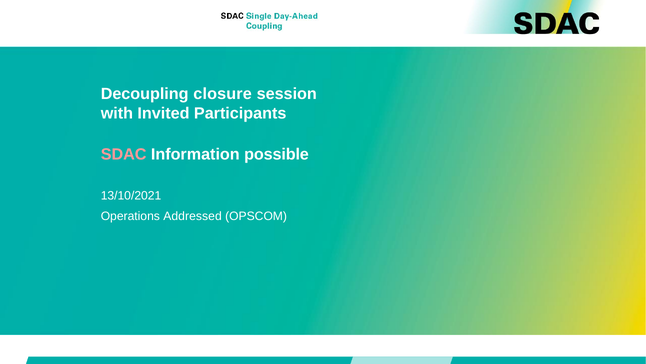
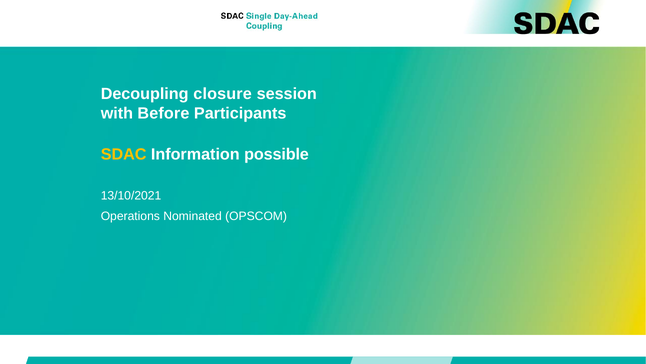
Invited: Invited -> Before (163, 113)
SDAC colour: pink -> yellow (124, 154)
Addressed: Addressed -> Nominated (193, 216)
